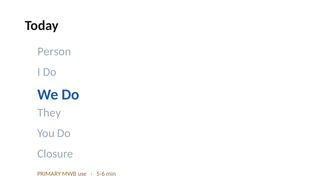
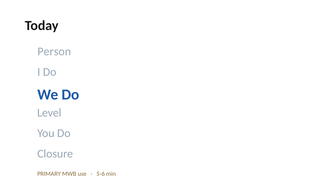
They: They -> Level (49, 113)
